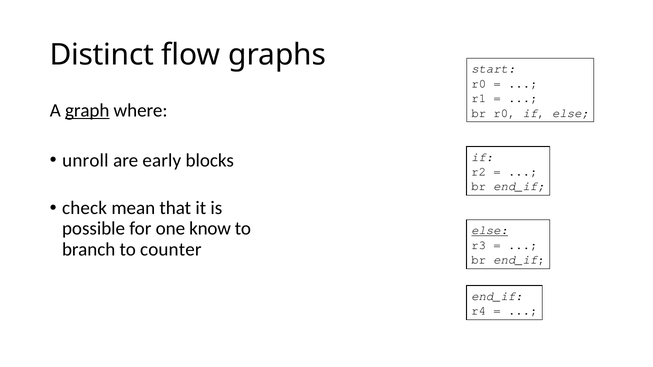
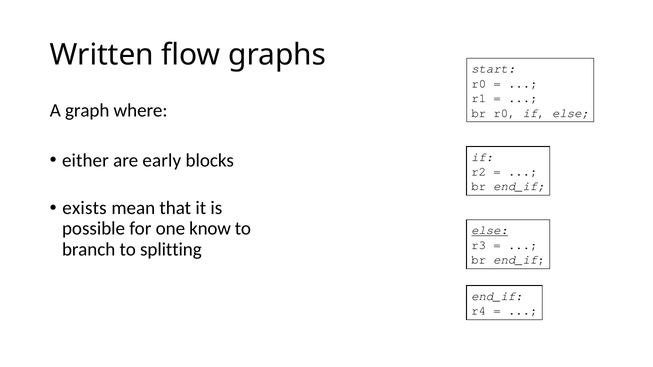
Distinct: Distinct -> Written (102, 55)
graph underline: present -> none (87, 110)
unroll: unroll -> either (85, 161)
check: check -> exists (85, 208)
counter: counter -> splitting (171, 249)
